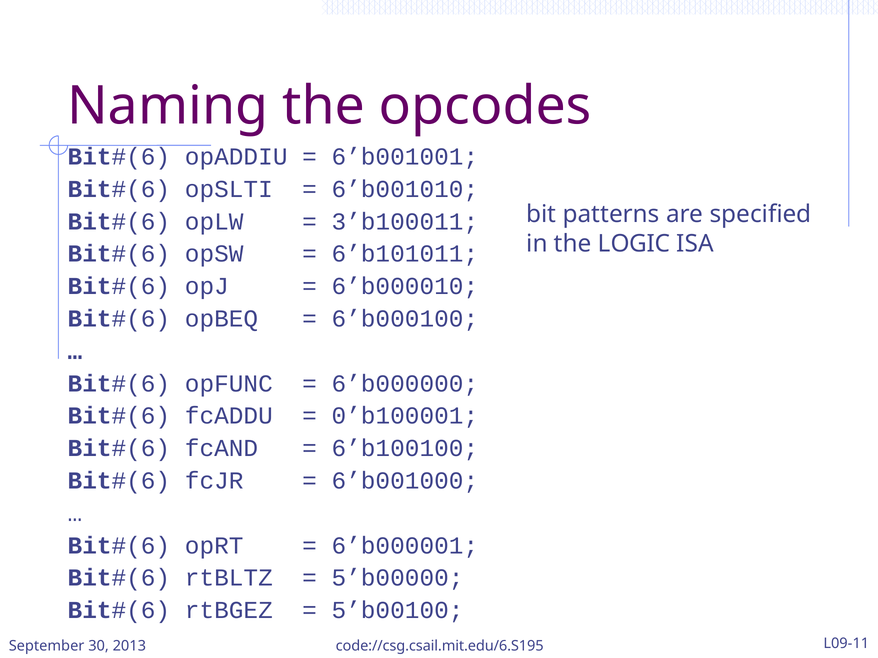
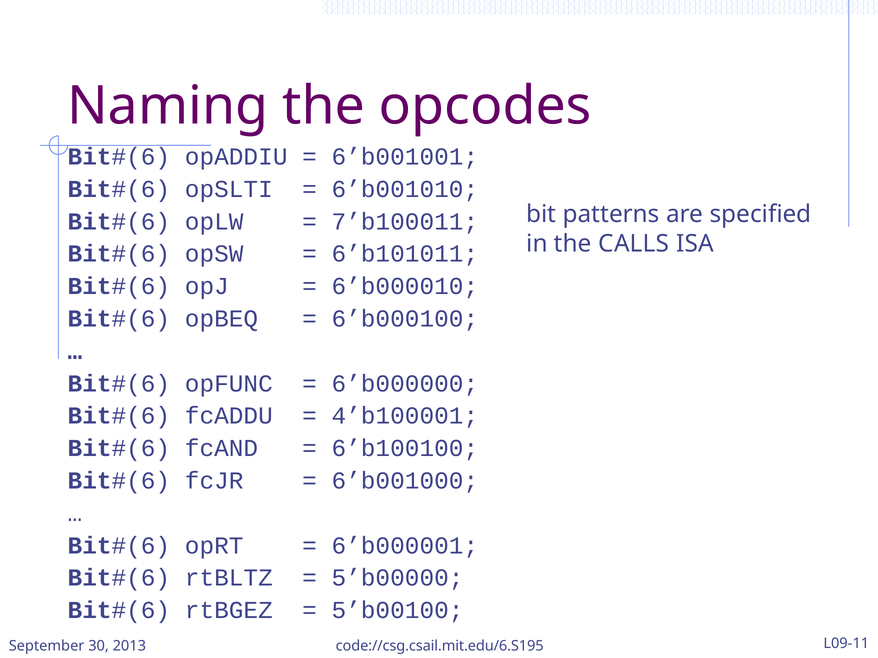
3’b100011: 3’b100011 -> 7’b100011 (405, 222)
LOGIC: LOGIC -> CALLS (634, 244)
0’b100001: 0’b100001 -> 4’b100001 (405, 416)
